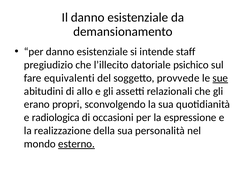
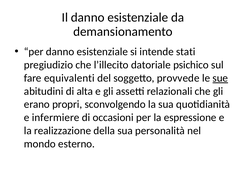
staff: staff -> stati (186, 52)
allo: allo -> alta (85, 91)
radiologica: radiologica -> infermiere (56, 117)
esterno underline: present -> none (77, 143)
